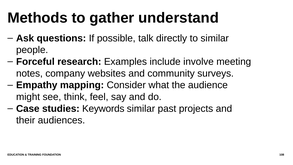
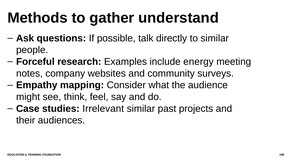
involve: involve -> energy (198, 62)
Keywords: Keywords -> Irrelevant (103, 108)
